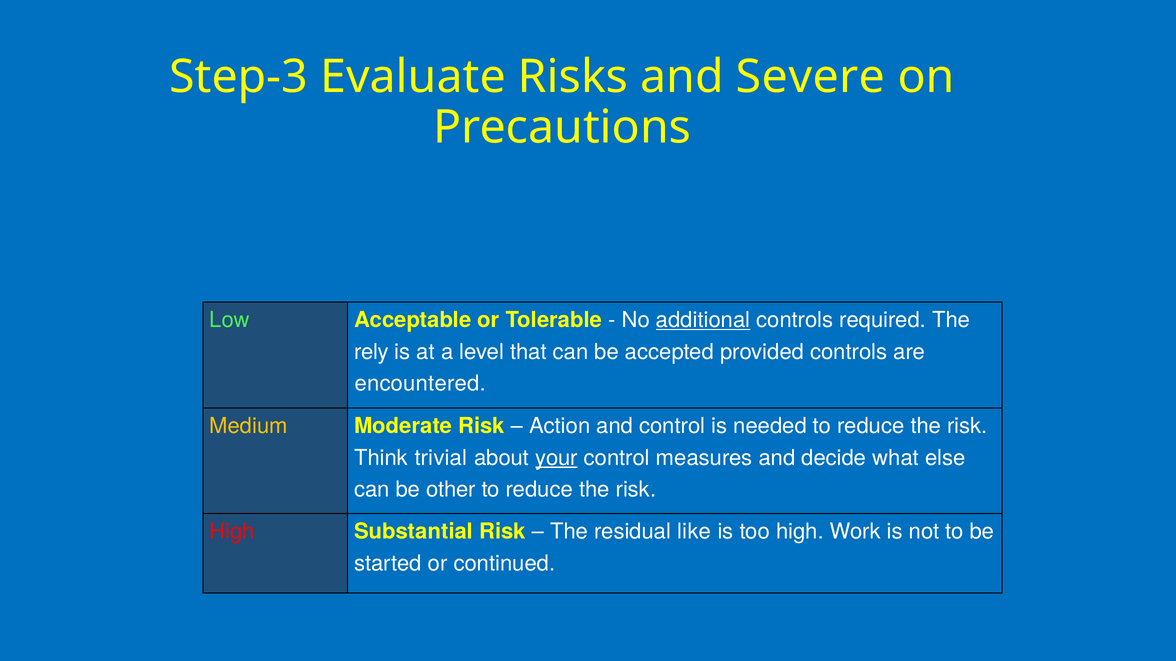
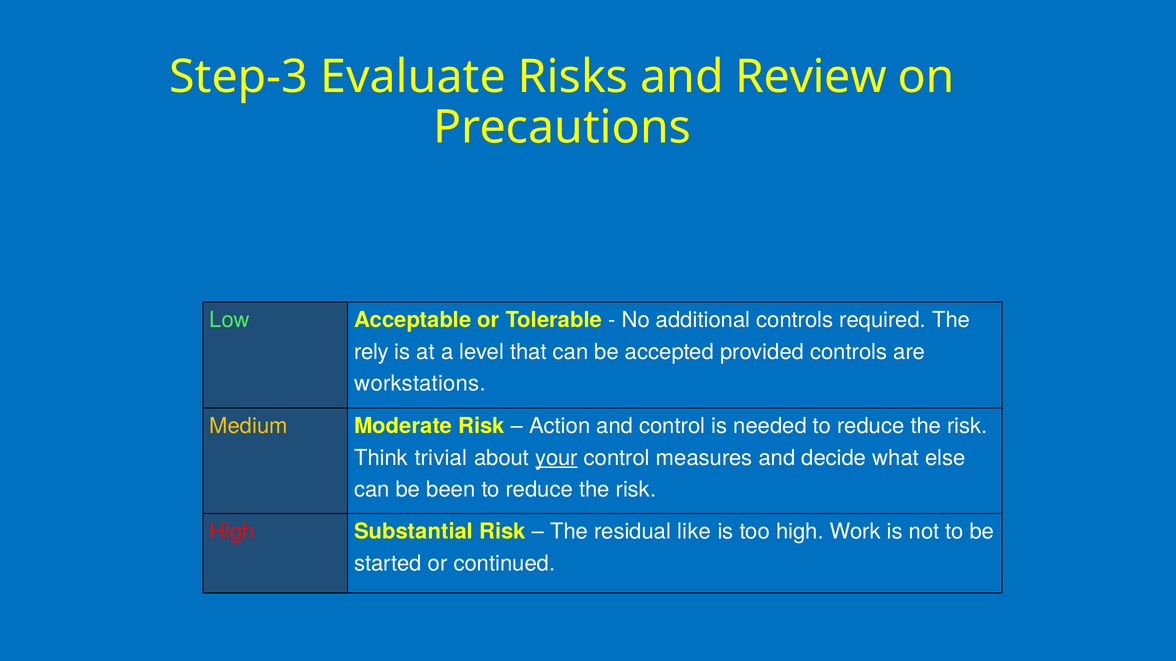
Severe: Severe -> Review (811, 77)
additional underline: present -> none (703, 320)
encountered: encountered -> workstations (420, 384)
other: other -> been (451, 490)
